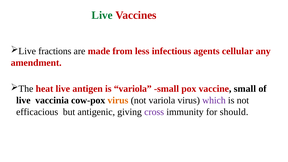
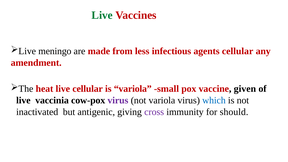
fractions: fractions -> meningo (55, 51)
live antigen: antigen -> cellular (88, 89)
vaccine small: small -> given (245, 89)
virus colour: orange -> purple (118, 100)
which colour: purple -> blue (214, 100)
efficacious: efficacious -> inactivated (37, 112)
